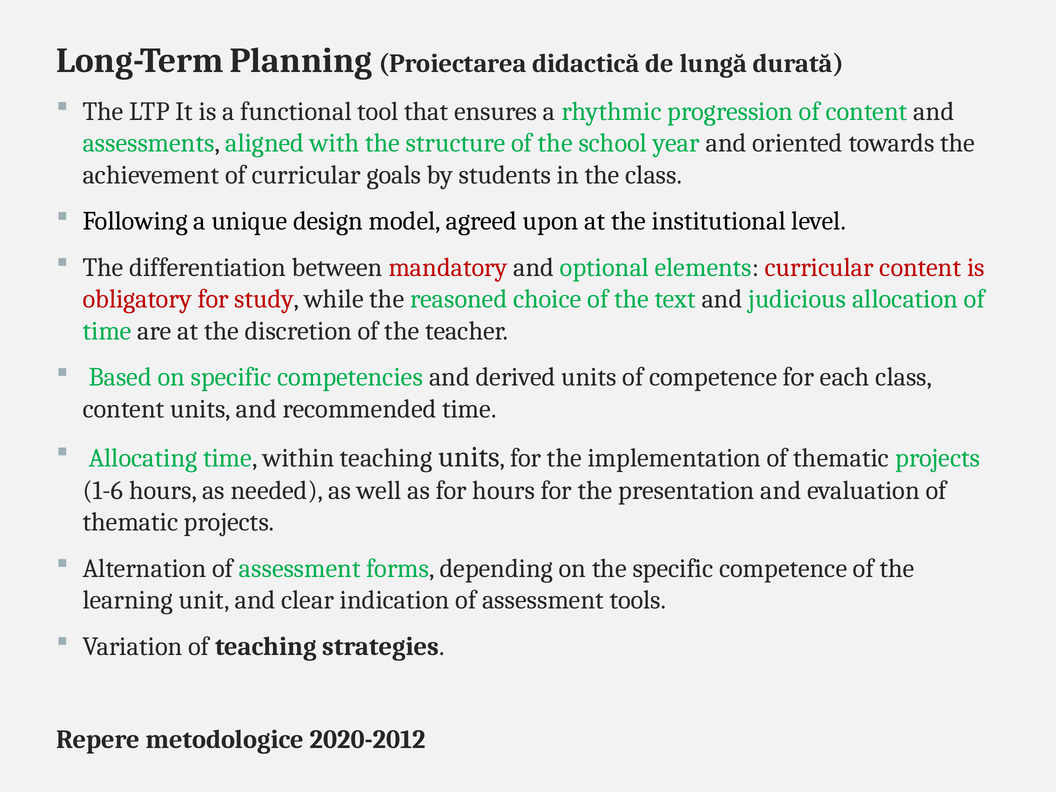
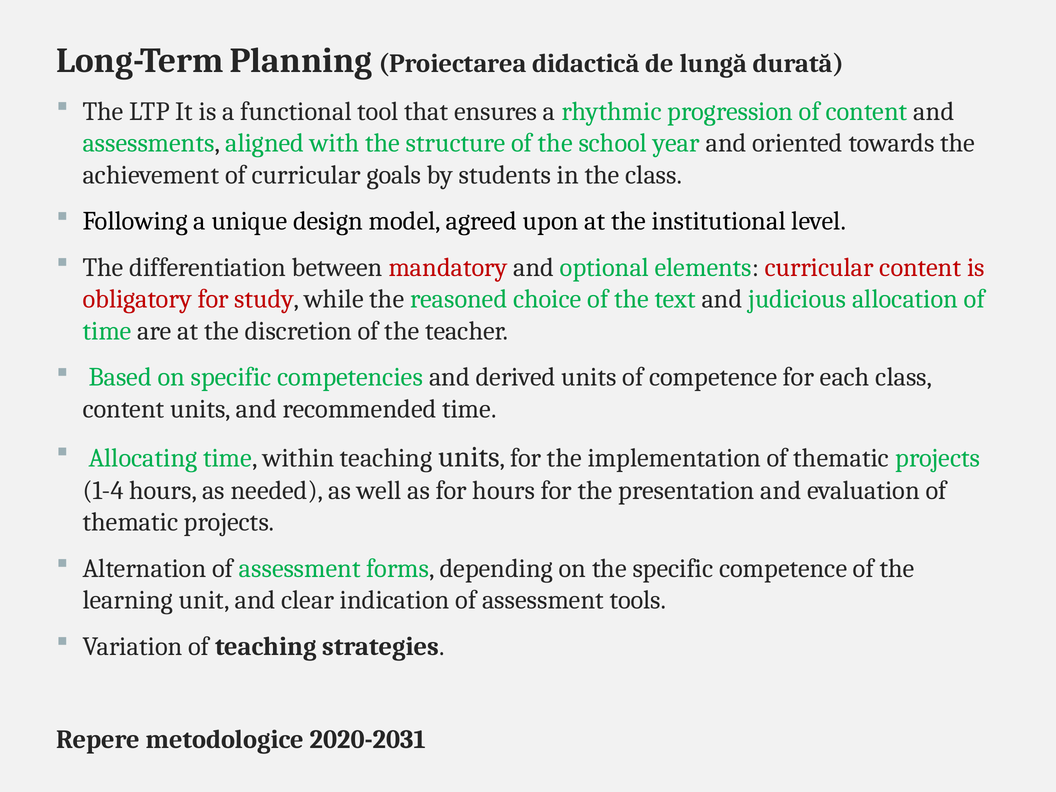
1-6: 1-6 -> 1-4 (103, 491)
2020-2012: 2020-2012 -> 2020-2031 (368, 739)
